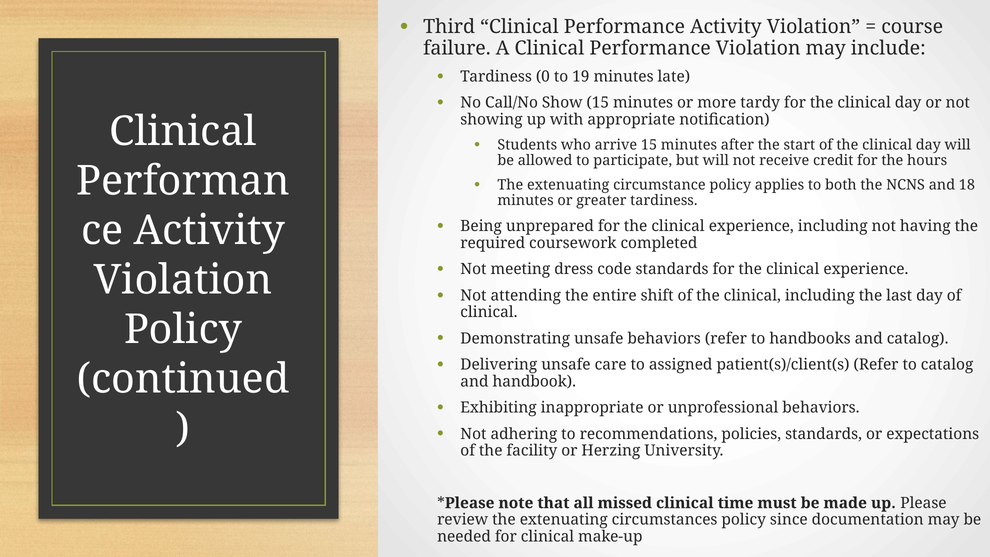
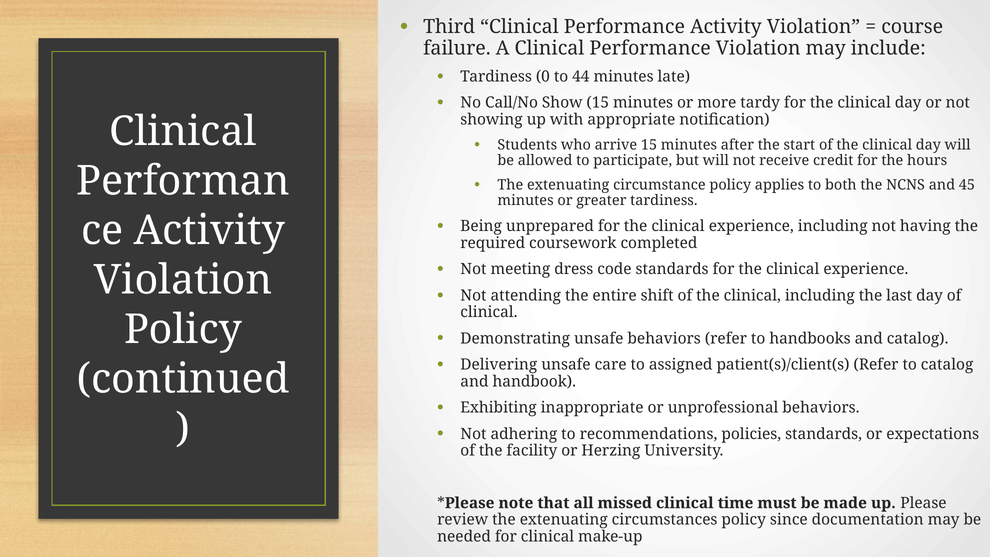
19: 19 -> 44 (581, 77)
18: 18 -> 45 (967, 185)
